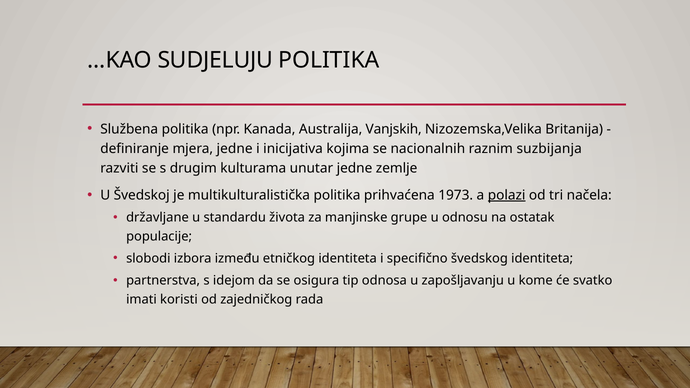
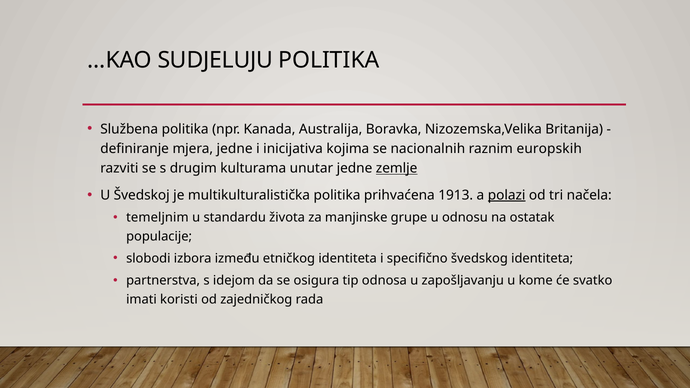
Vanjskih: Vanjskih -> Boravka (394, 129)
suzbijanja: suzbijanja -> europskih (549, 149)
zemlje underline: none -> present (397, 168)
1973: 1973 -> 1913 (456, 195)
državljane: državljane -> temeljnim (157, 218)
